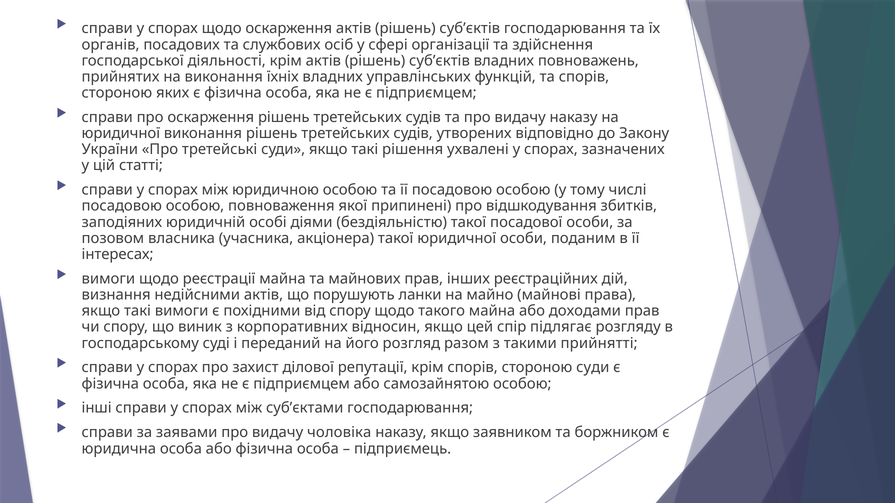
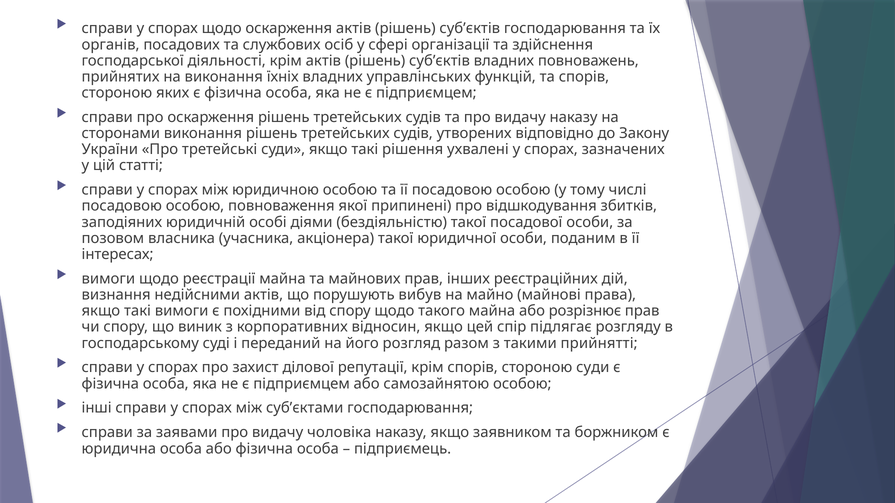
юридичної: юридичної -> сторонами (121, 134)
ланки: ланки -> вибув (420, 295)
доходами: доходами -> розрізнює (585, 311)
